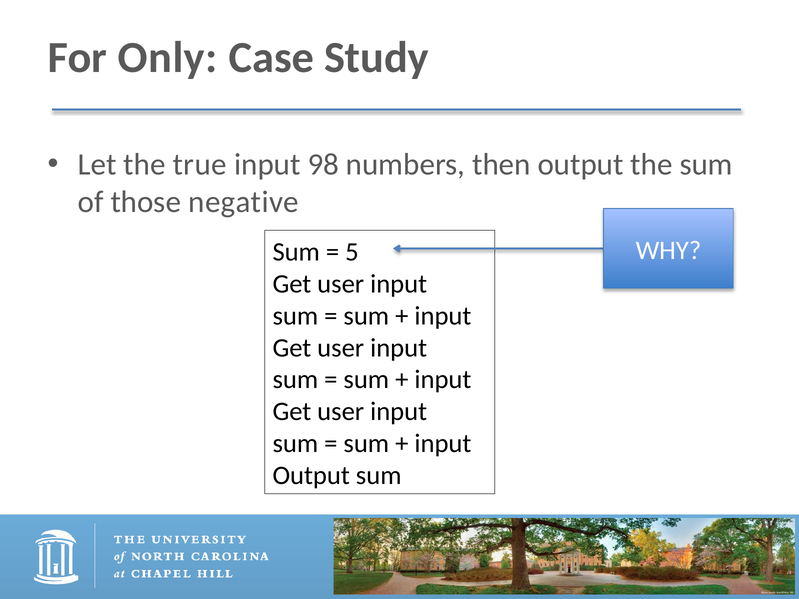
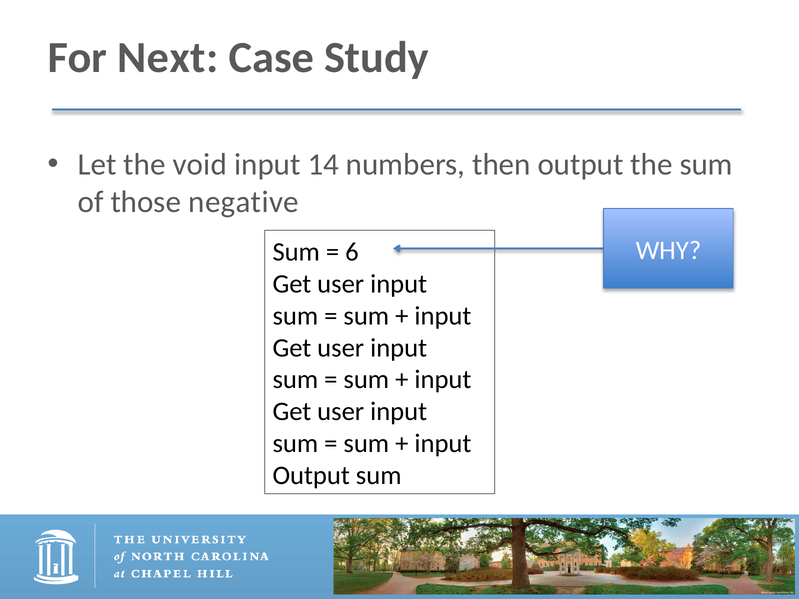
Only: Only -> Next (168, 58)
true: true -> void (200, 165)
98: 98 -> 14 (323, 165)
5: 5 -> 6 (352, 252)
